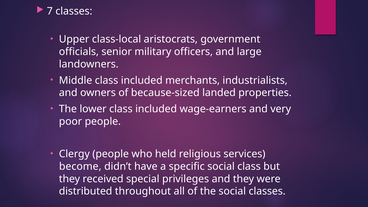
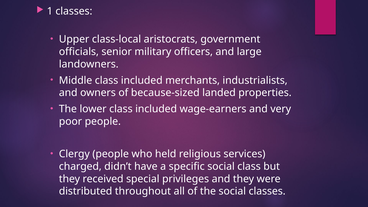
7: 7 -> 1 (50, 11)
become: become -> charged (80, 166)
